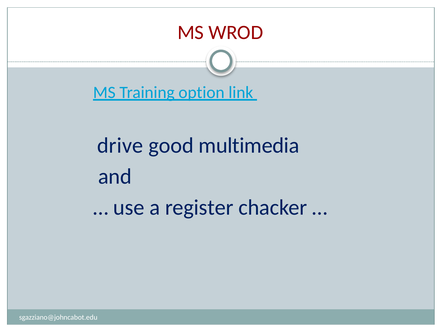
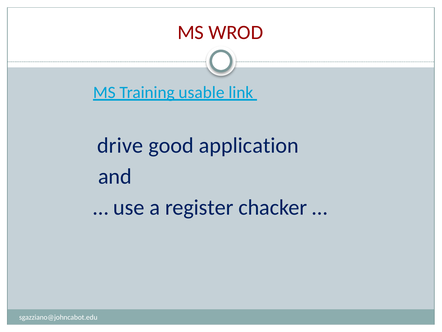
option: option -> usable (201, 92)
multimedia: multimedia -> application (249, 145)
